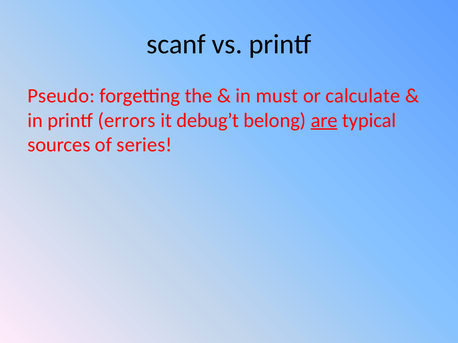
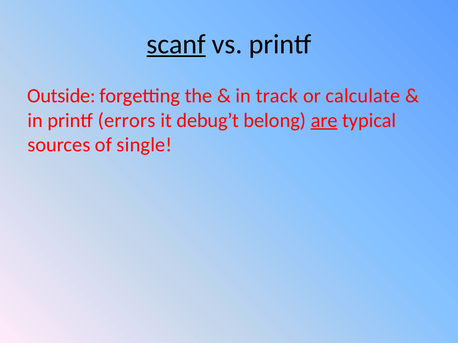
scanf underline: none -> present (176, 44)
Pseudo: Pseudo -> Outside (61, 96)
must: must -> track (277, 96)
series: series -> single (144, 145)
